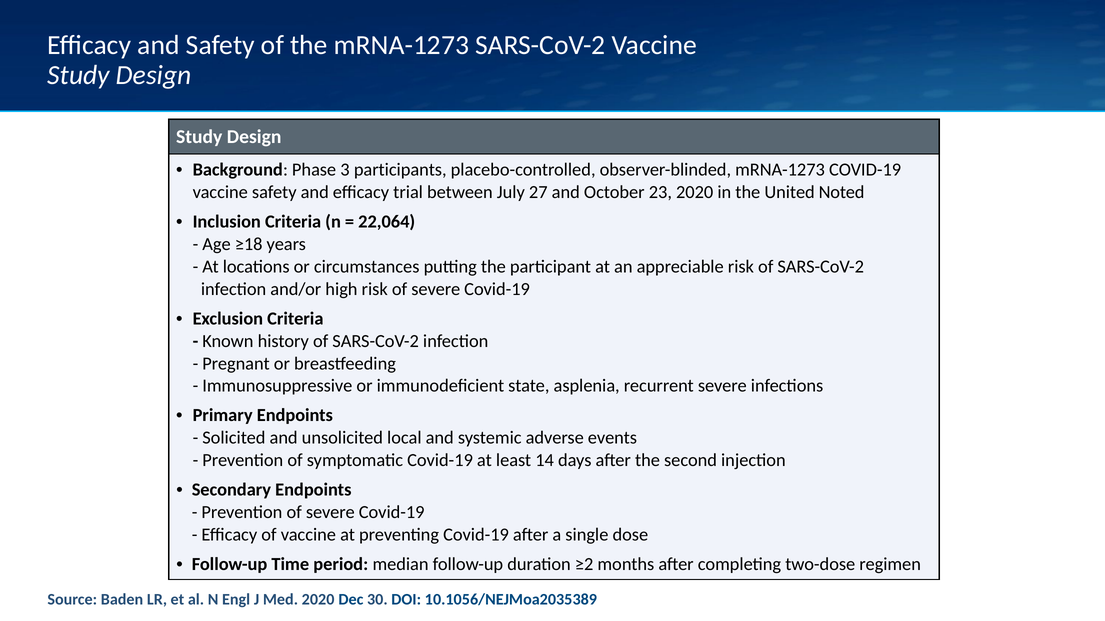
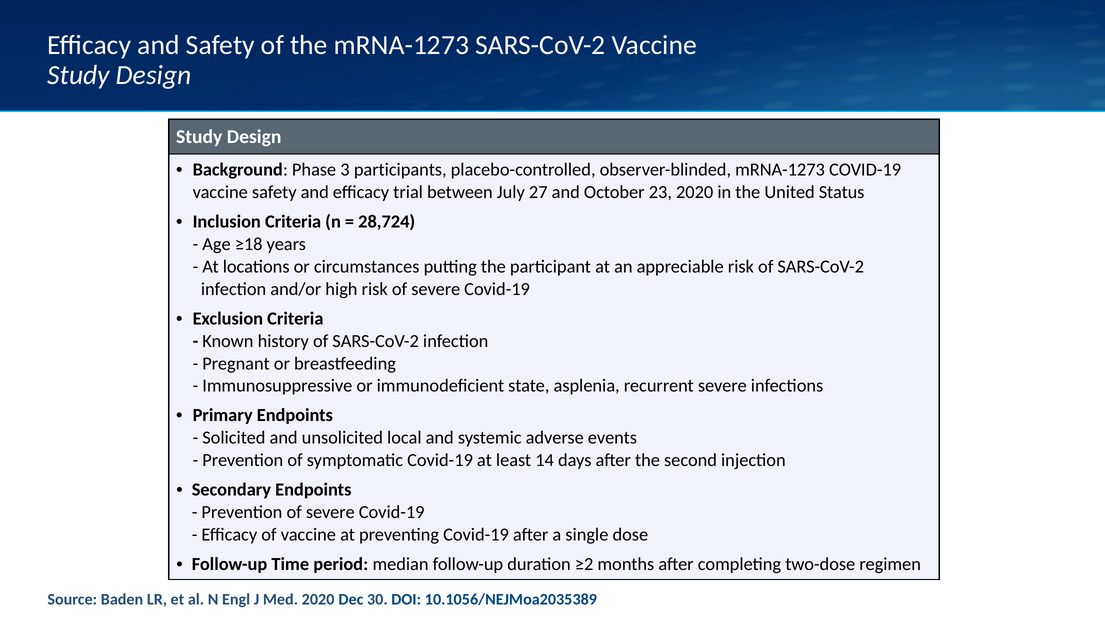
Noted: Noted -> Status (842, 192)
22,064: 22,064 -> 28,724 (387, 222)
